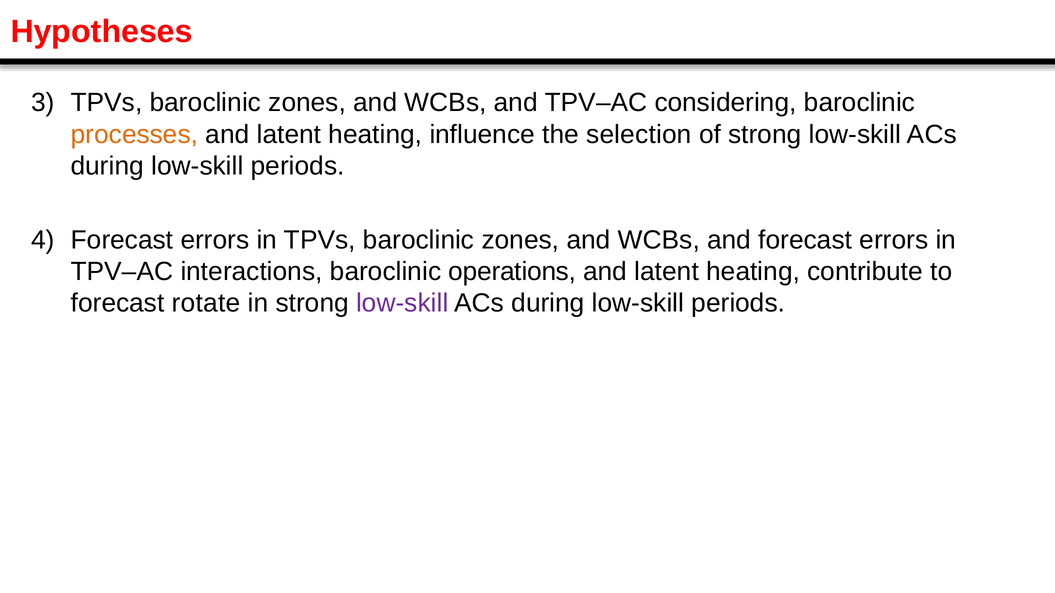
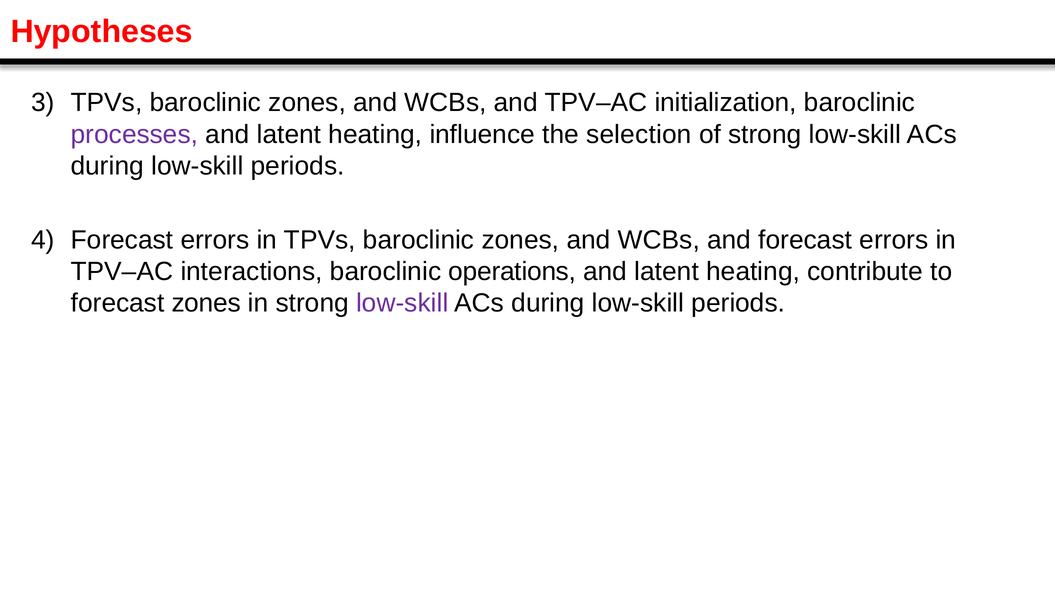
considering: considering -> initialization (726, 103)
processes colour: orange -> purple (134, 135)
forecast rotate: rotate -> zones (206, 303)
